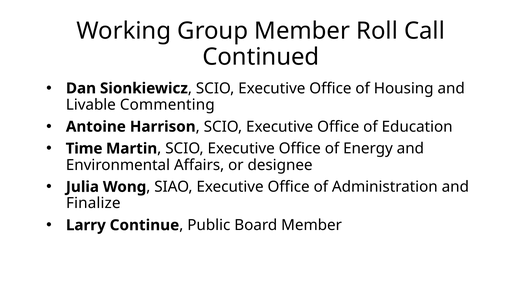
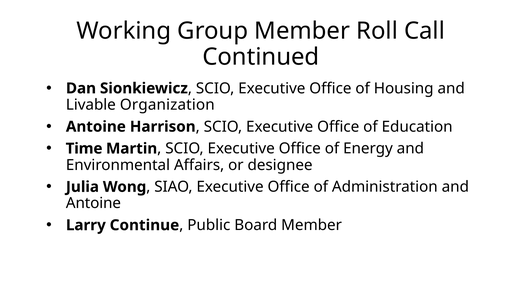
Commenting: Commenting -> Organization (167, 105)
Finalize: Finalize -> Antoine (93, 203)
